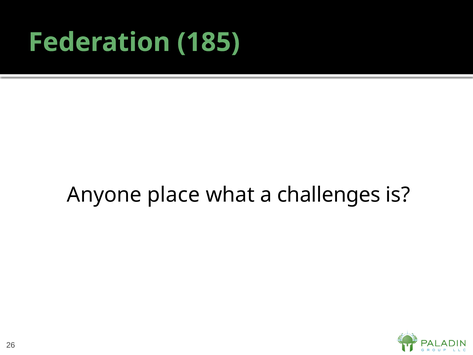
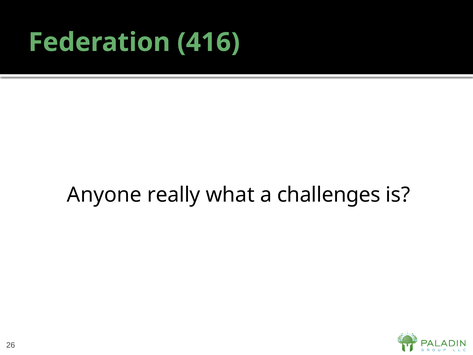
185: 185 -> 416 (208, 42)
place: place -> really (174, 195)
